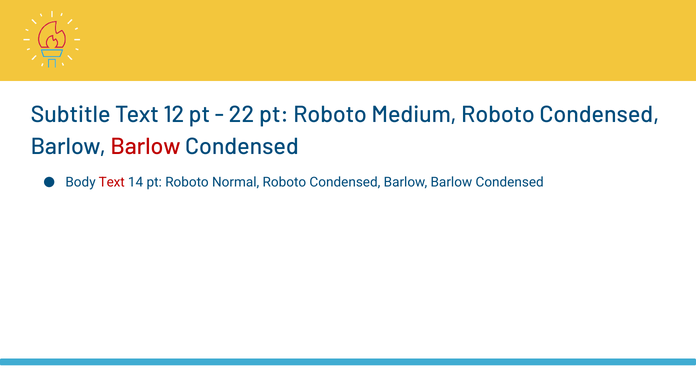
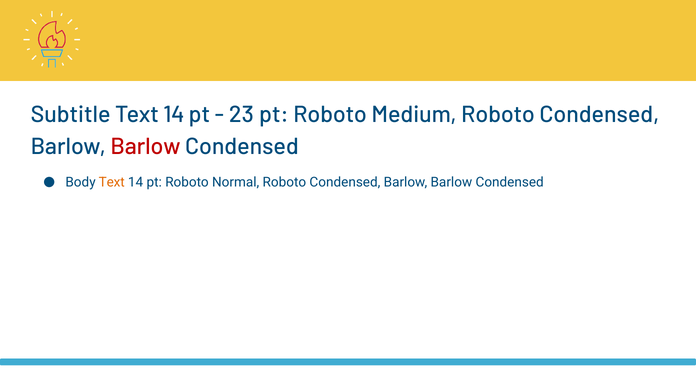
Subtitle Text 12: 12 -> 14 (174, 114)
22: 22 -> 23 (241, 114)
Text colour: red -> orange (112, 182)
